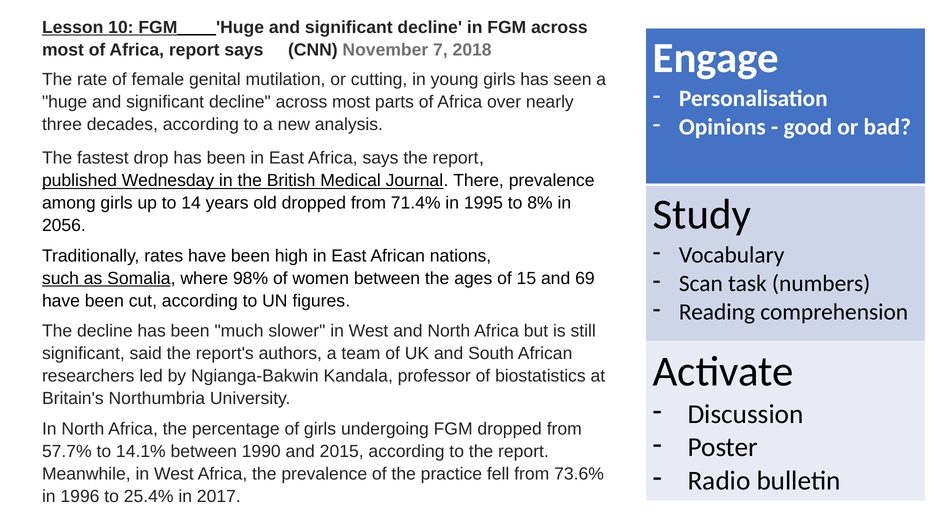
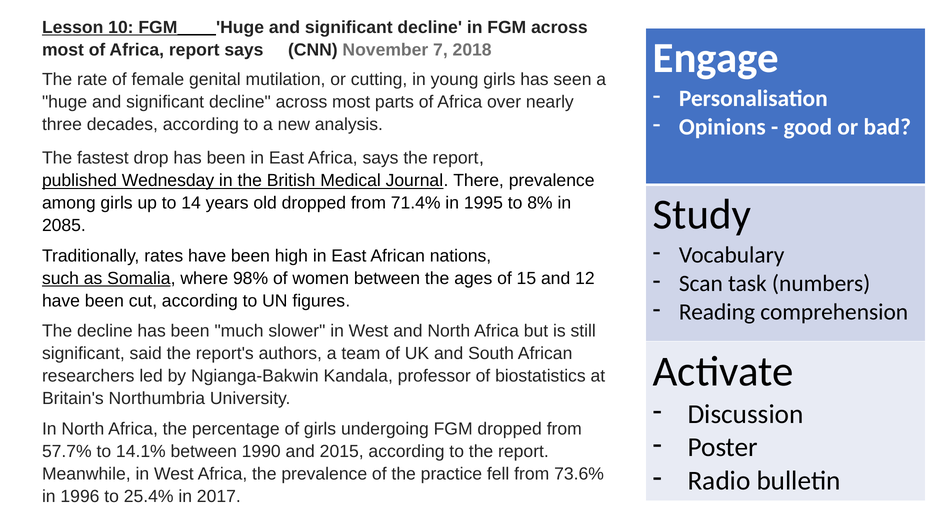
2056: 2056 -> 2085 (64, 226)
69: 69 -> 12 (585, 279)
